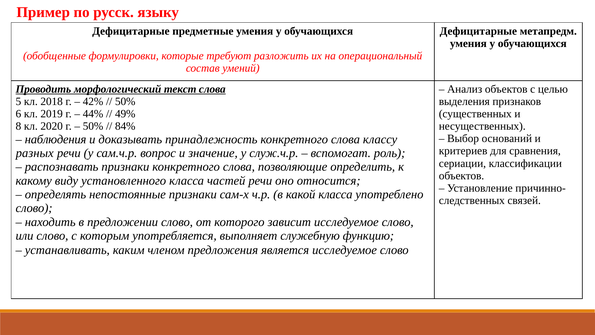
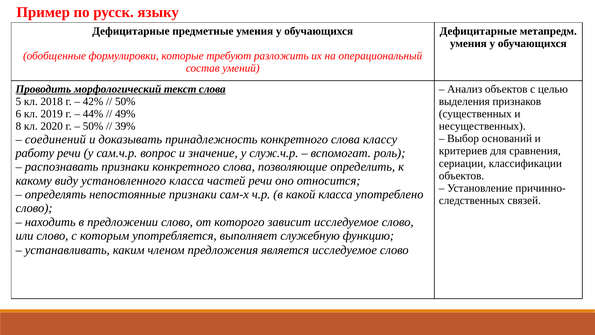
84%: 84% -> 39% (125, 126)
наблюдения: наблюдения -> соединений (55, 139)
разных: разных -> работу (35, 153)
